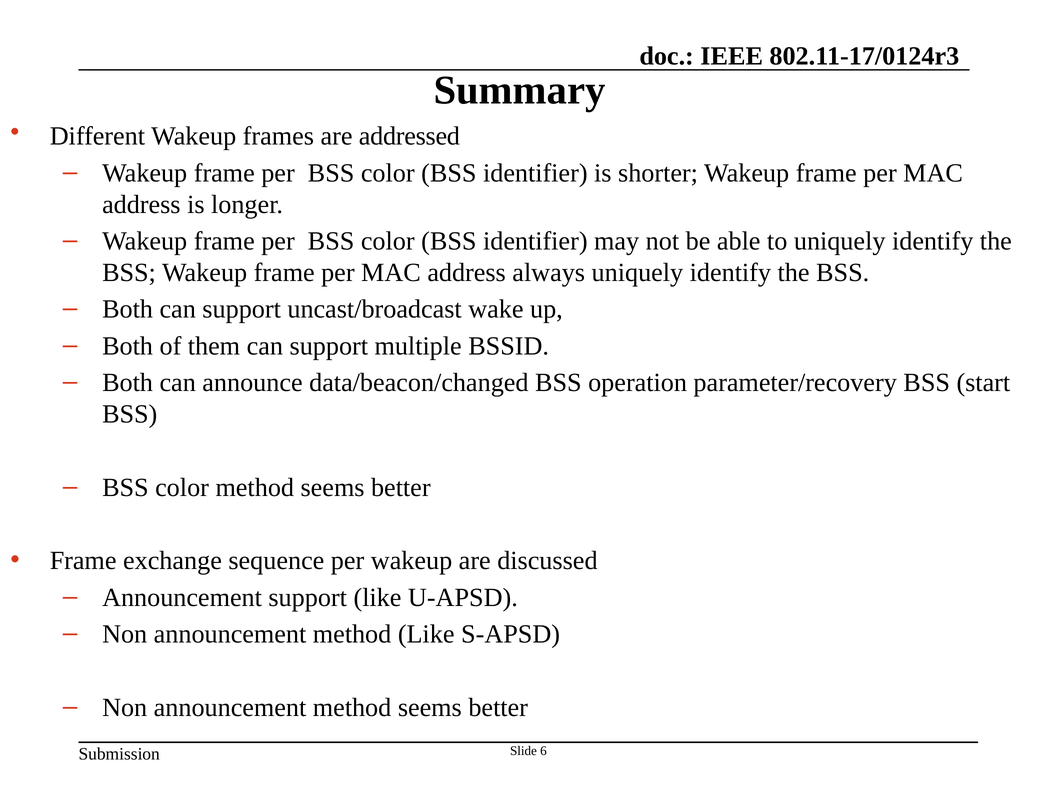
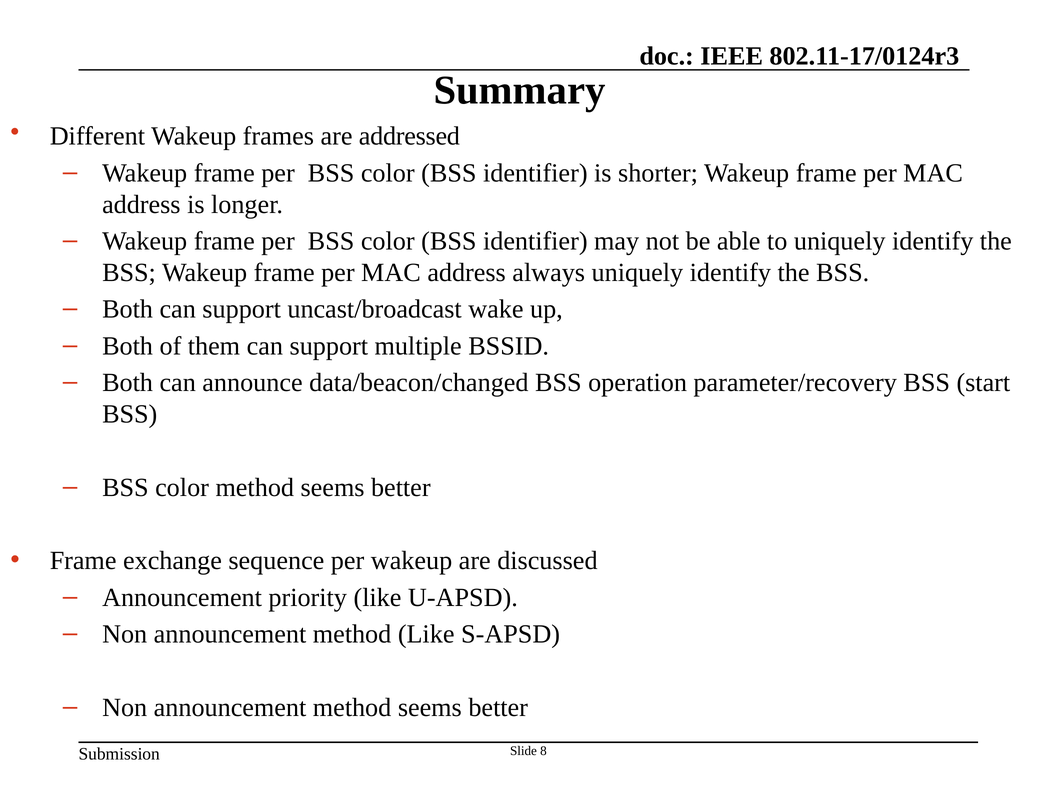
Announcement support: support -> priority (308, 597)
6: 6 -> 8 (543, 751)
